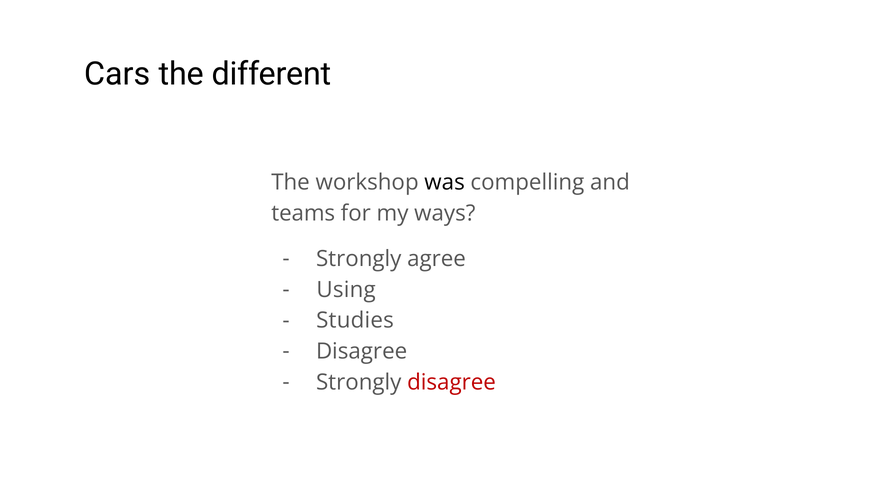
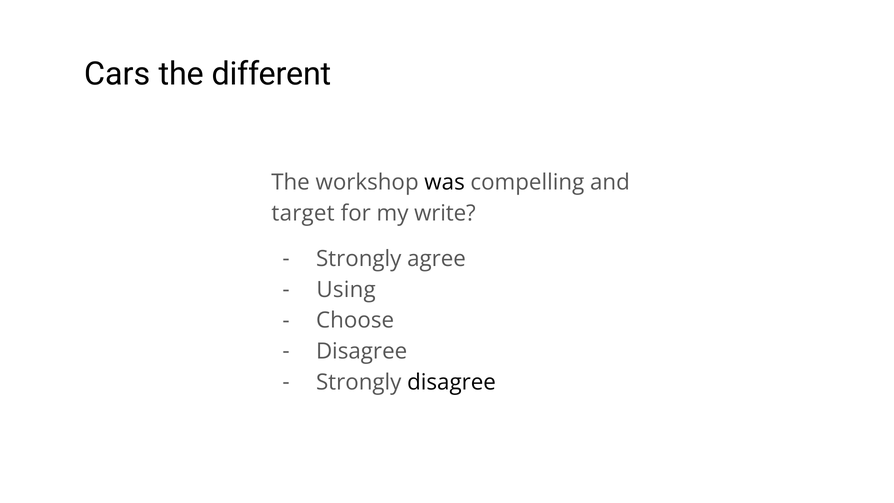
teams: teams -> target (303, 213)
ways: ways -> write (445, 213)
Studies: Studies -> Choose (355, 321)
disagree colour: red -> black (452, 382)
